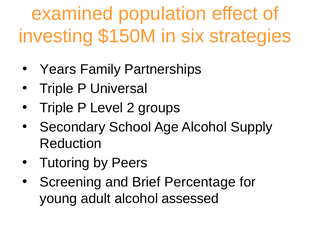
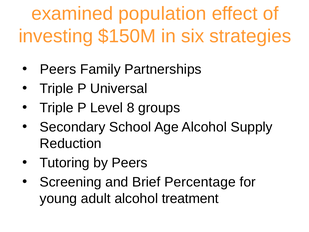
Years: Years -> Peers (58, 69)
2: 2 -> 8 (131, 108)
assessed: assessed -> treatment (190, 198)
